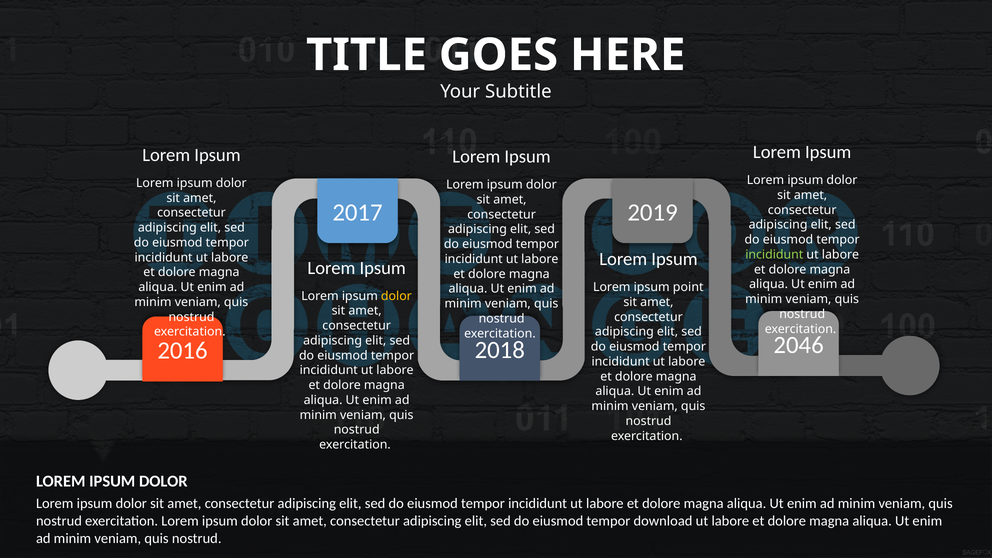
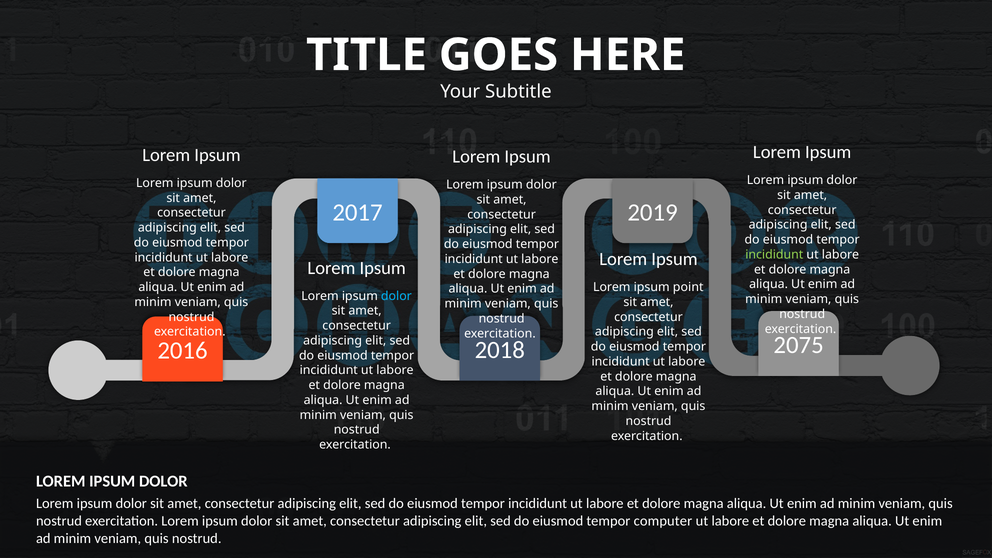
dolor colour: yellow -> light blue (396, 296)
2046: 2046 -> 2075 (799, 345)
download: download -> computer (663, 521)
